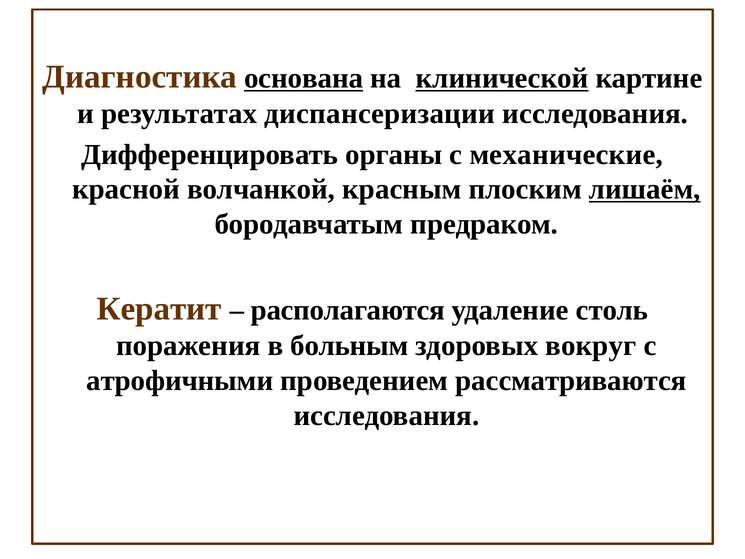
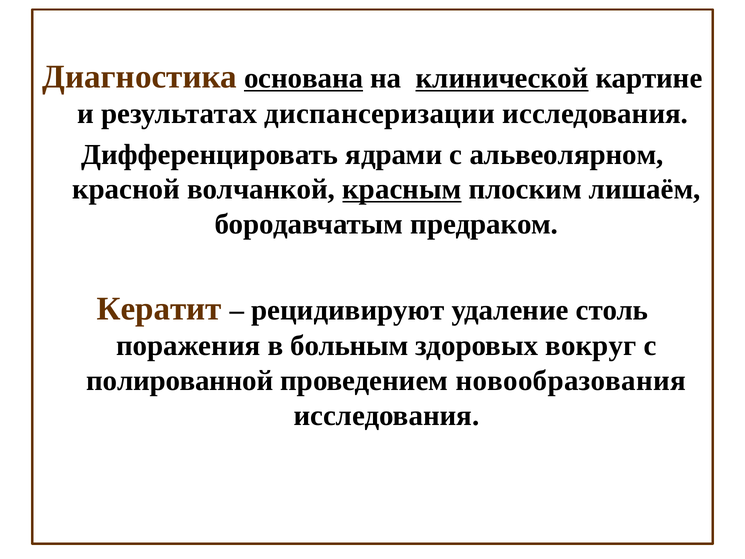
органы: органы -> ядрами (394, 154)
механические: механические -> альвеолярном (566, 154)
красным underline: none -> present (402, 189)
лишаём underline: present -> none (645, 189)
располагаются: располагаются -> рецидивируют (348, 310)
атрофичными: атрофичными -> полированной (180, 381)
рассматриваются: рассматриваются -> новообразования (571, 381)
